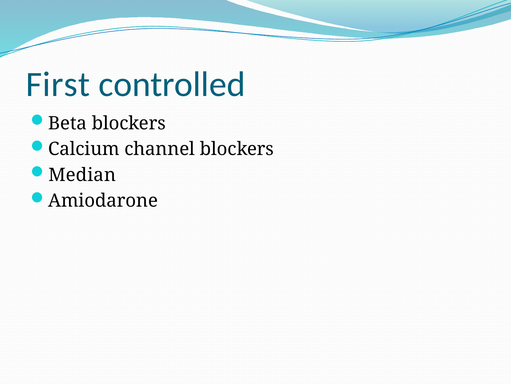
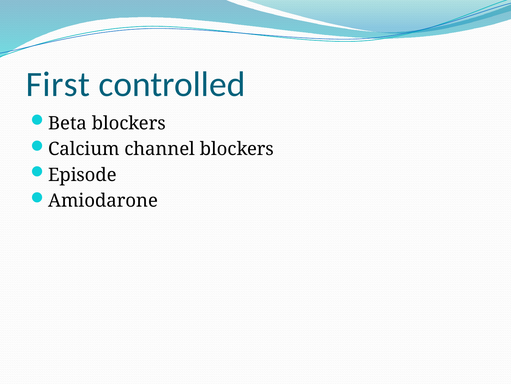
Median: Median -> Episode (82, 175)
